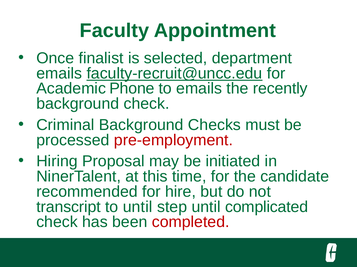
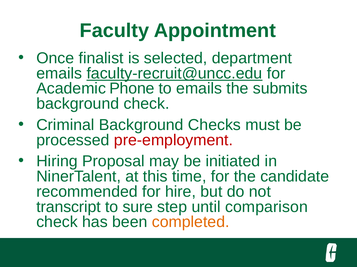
recently: recently -> submits (280, 89)
to until: until -> sure (138, 207)
complicated: complicated -> comparison (266, 207)
completed colour: red -> orange (191, 223)
